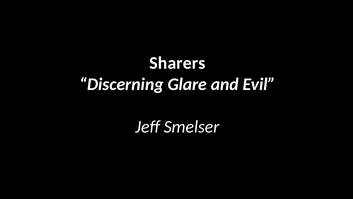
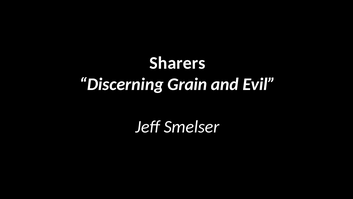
Glare: Glare -> Grain (187, 84)
